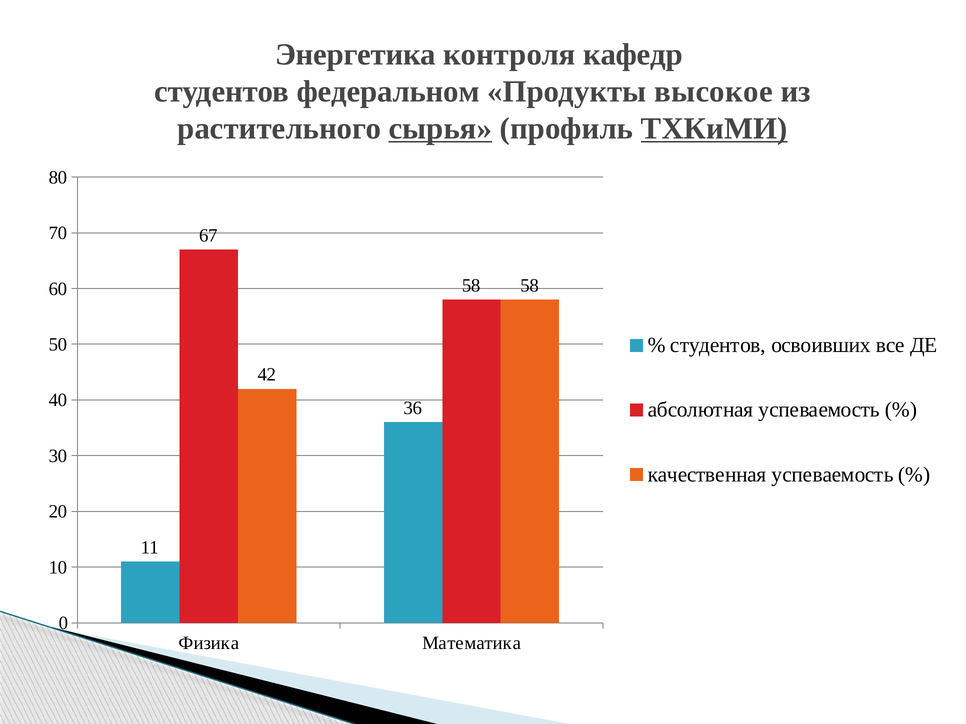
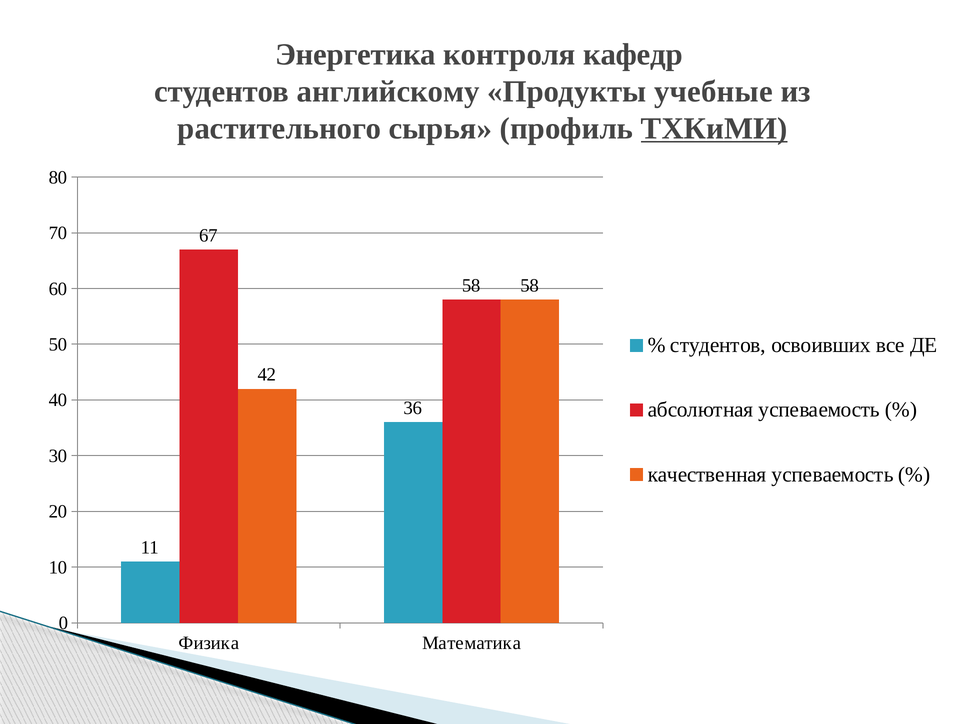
федеральном: федеральном -> английскому (388, 92)
высокое: высокое -> учебные (713, 92)
сырья underline: present -> none (440, 129)
